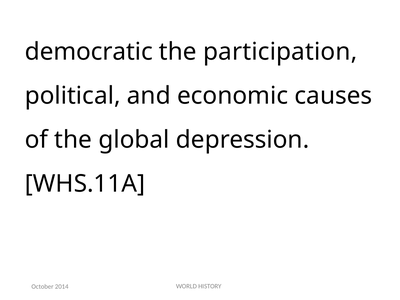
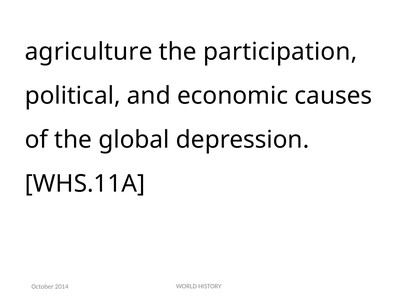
democratic: democratic -> agriculture (89, 52)
